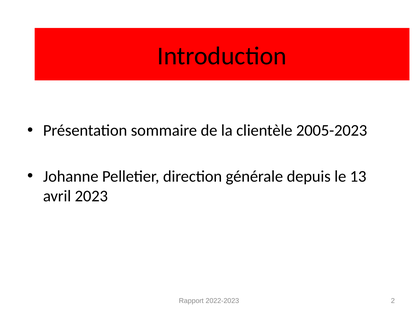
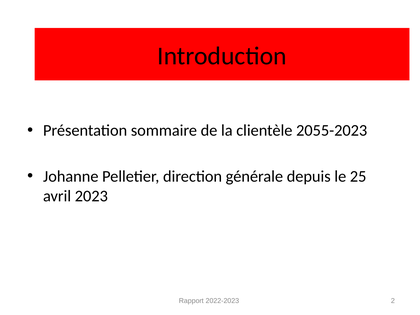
2005-2023: 2005-2023 -> 2055-2023 (332, 131)
13: 13 -> 25 (358, 176)
